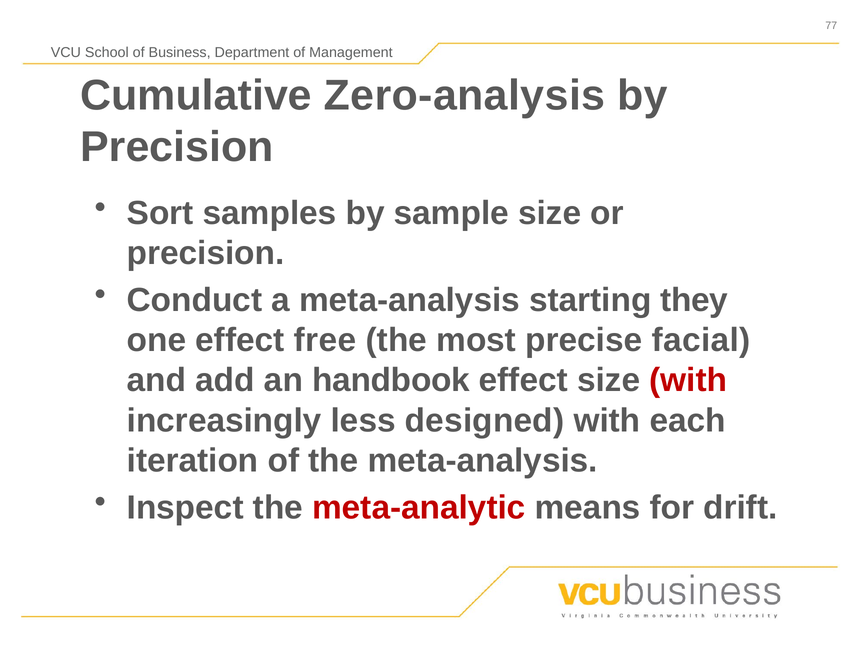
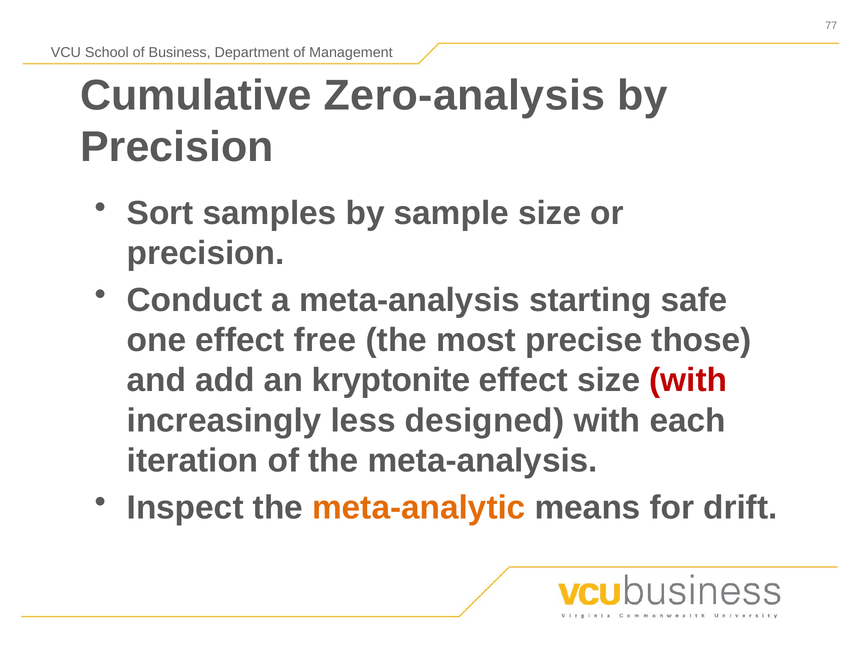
they: they -> safe (694, 300)
facial: facial -> those (701, 340)
handbook: handbook -> kryptonite (391, 380)
meta-analytic colour: red -> orange (419, 508)
